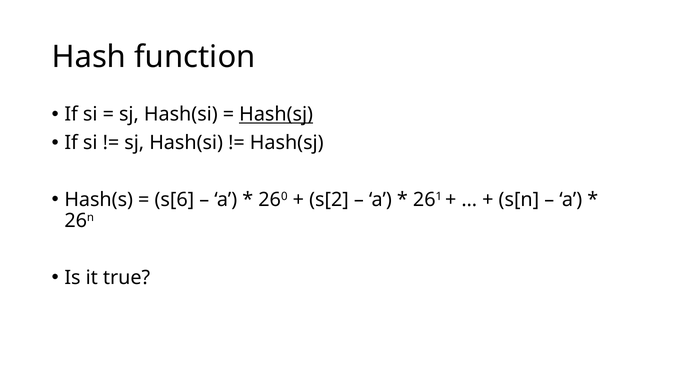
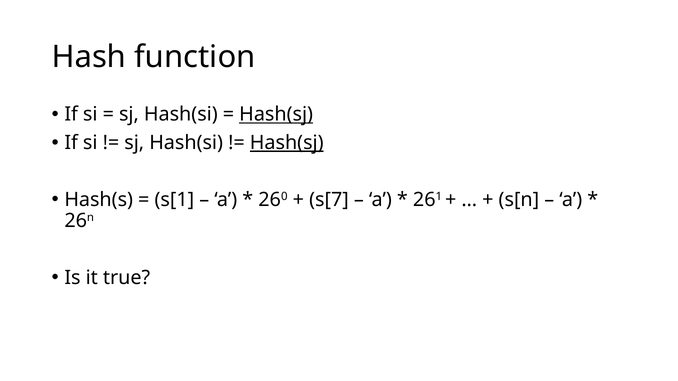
Hash(sj underline: none -> present (287, 143)
s[6: s[6 -> s[1 (174, 200)
s[2: s[2 -> s[7 (329, 200)
